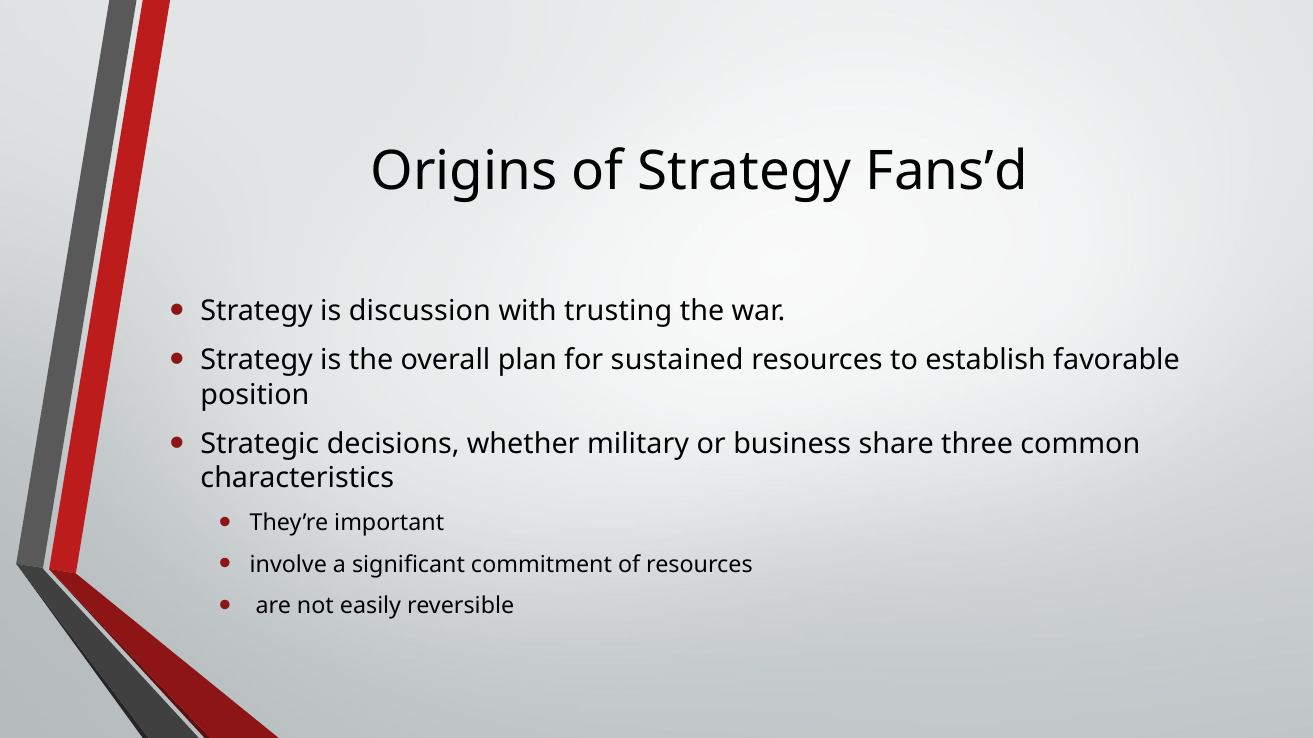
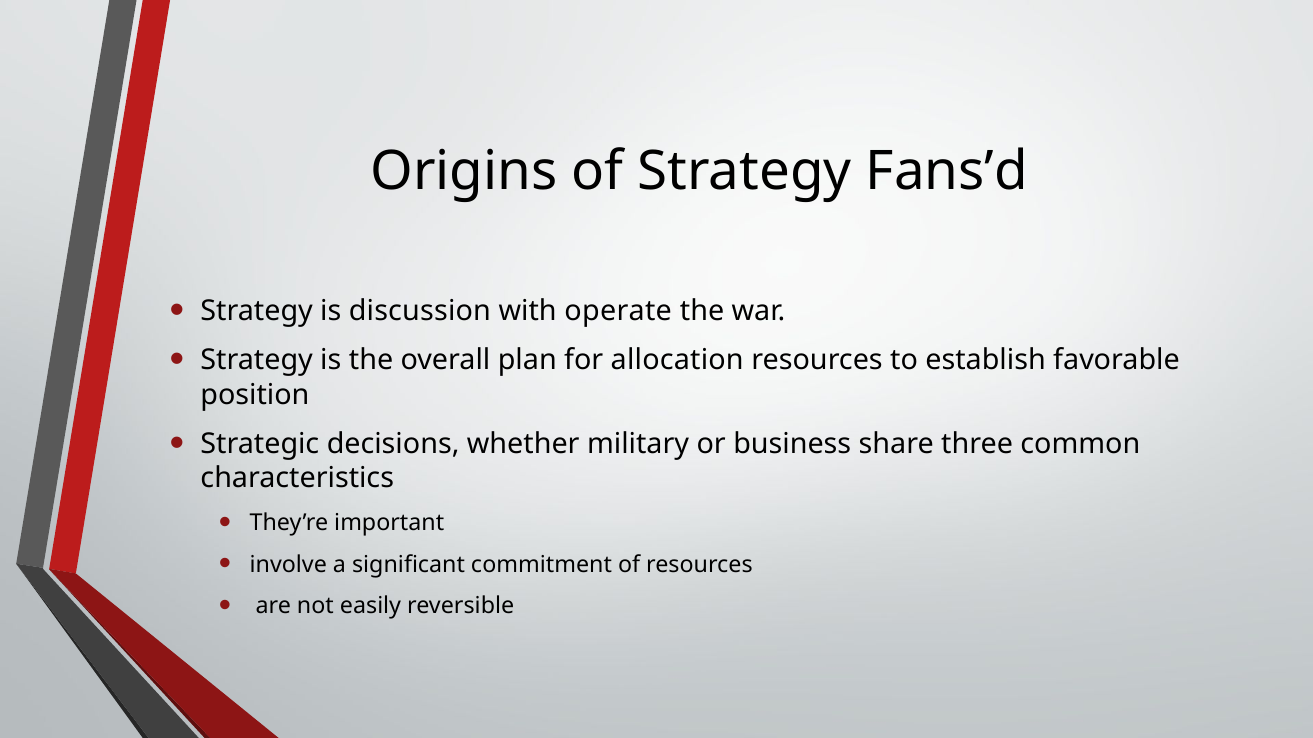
trusting: trusting -> operate (618, 311)
sustained: sustained -> allocation (677, 361)
